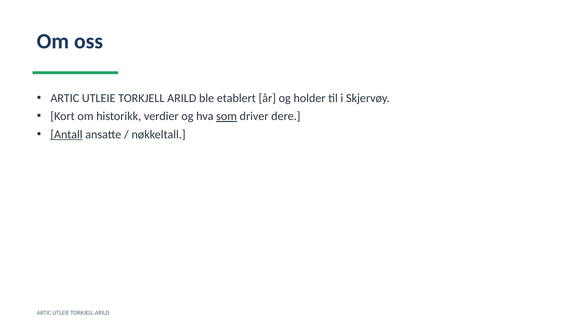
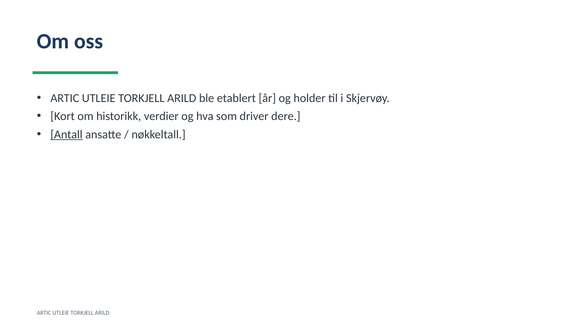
som underline: present -> none (227, 116)
